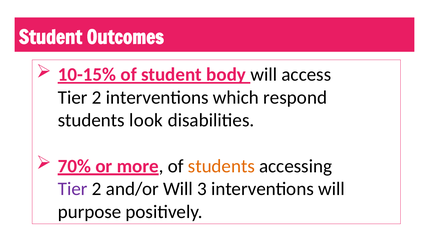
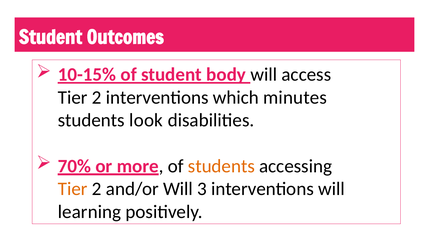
respond: respond -> minutes (295, 98)
Tier colour: purple -> orange (73, 189)
purpose: purpose -> learning (90, 212)
